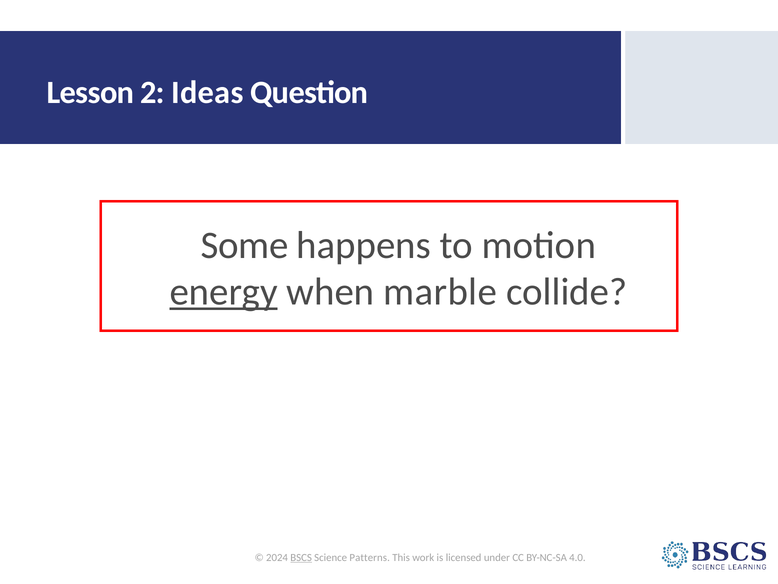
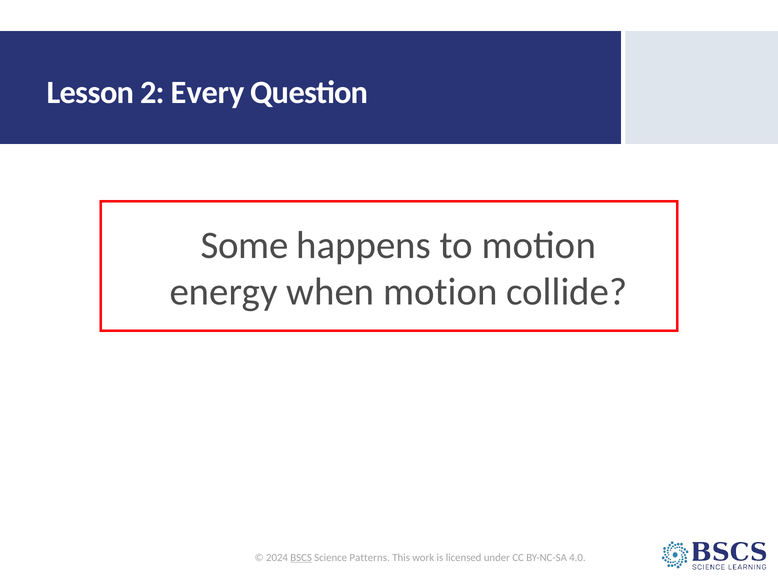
Ideas: Ideas -> Every (208, 93)
energy underline: present -> none (224, 292)
when marble: marble -> motion (440, 292)
